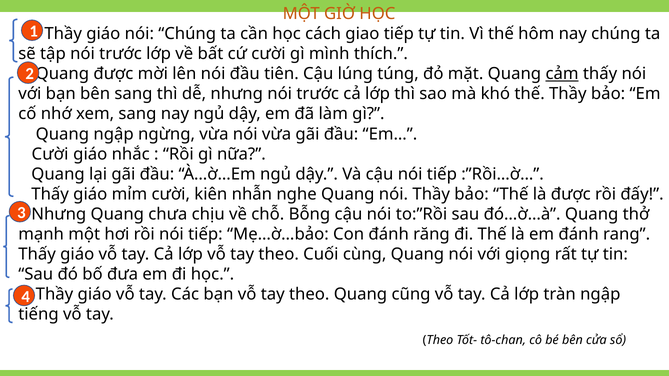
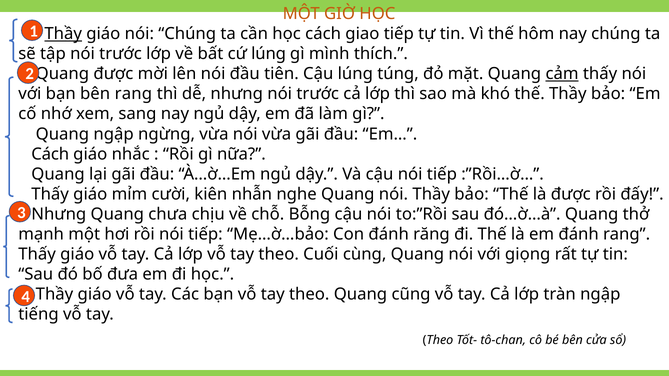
Thầy underline: none -> present (63, 34)
cứ cười: cười -> lúng (269, 54)
bên sang: sang -> rang (133, 94)
Cười: Cười -> Cách (50, 154)
